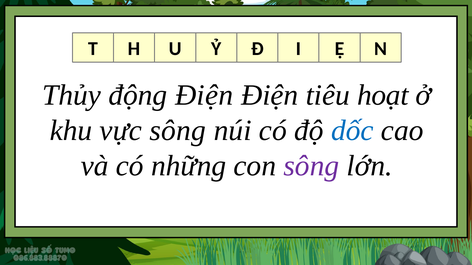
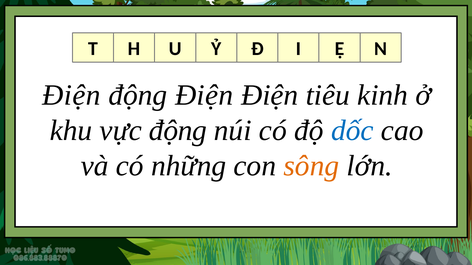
Thủy: Thủy -> Điện (71, 95)
hoạt: hoạt -> kinh (383, 95)
vực sông: sông -> động (178, 131)
sông colour: purple -> orange (311, 166)
